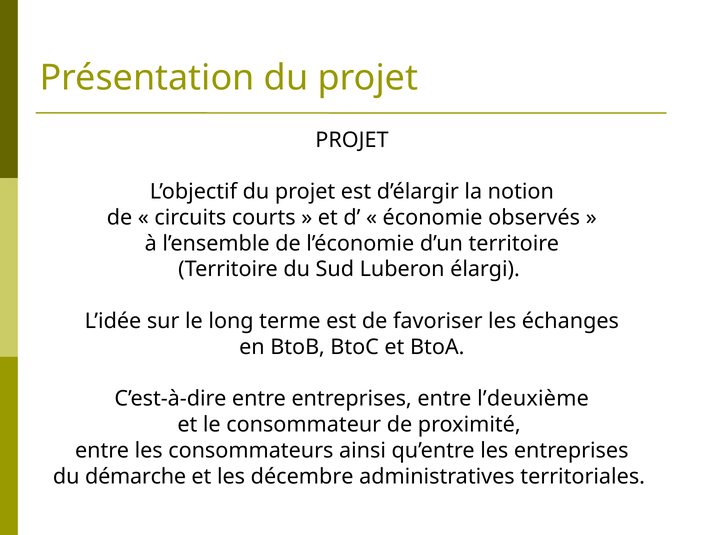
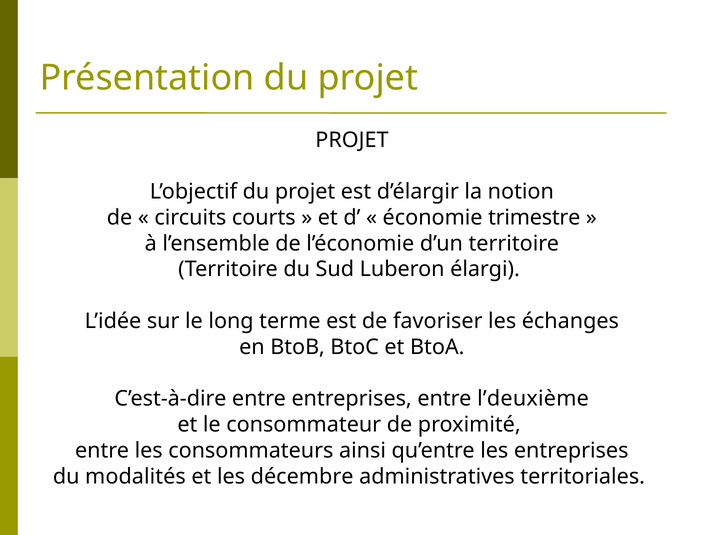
observés: observés -> trimestre (534, 218)
démarche: démarche -> modalités (135, 477)
